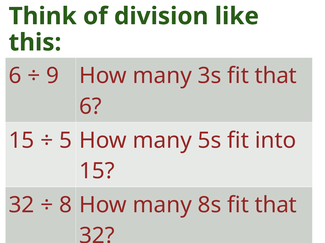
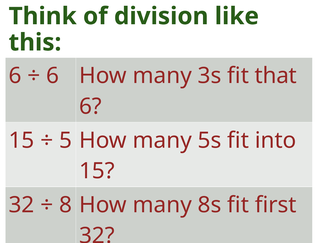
9: 9 -> 6 (53, 76)
8s fit that: that -> first (276, 206)
